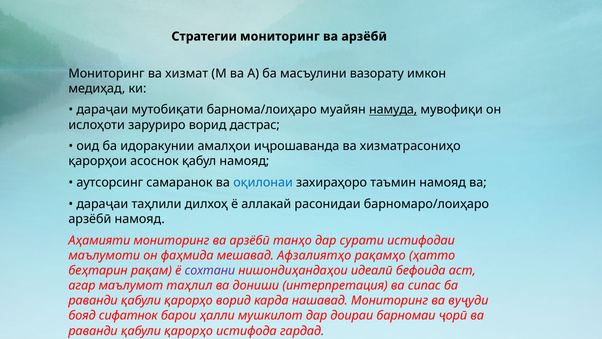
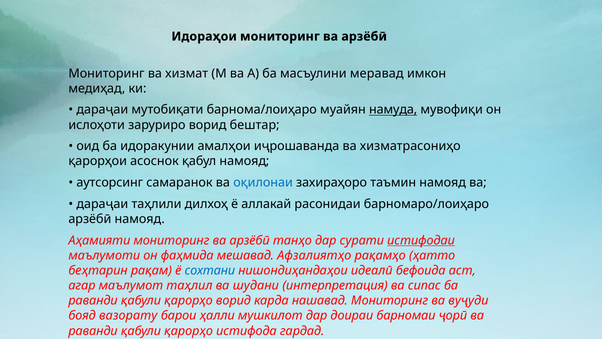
Стратегии: Стратегии -> Идораҳои (204, 36)
вазорату: вазорату -> меравад (377, 73)
дастрас: дастрас -> бештар (255, 125)
истифодаи underline: none -> present (421, 240)
сохтани colour: purple -> blue (210, 270)
дониши: дониши -> шудани (256, 285)
сифатнок: сифатнок -> вазорату (128, 316)
